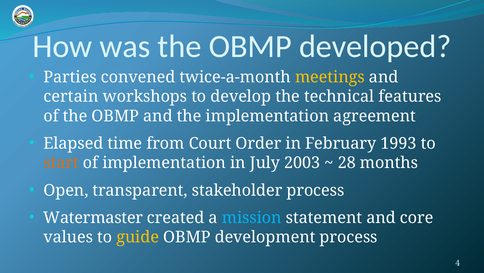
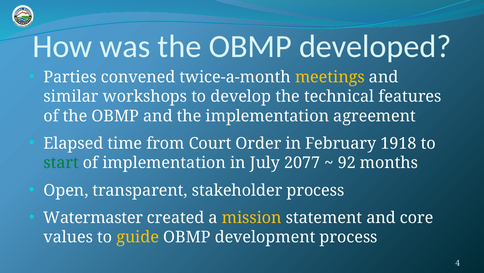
certain: certain -> similar (71, 96)
1993: 1993 -> 1918 (399, 143)
start colour: orange -> green (61, 163)
2003: 2003 -> 2077 (302, 163)
28: 28 -> 92 (347, 163)
mission colour: light blue -> yellow (252, 217)
